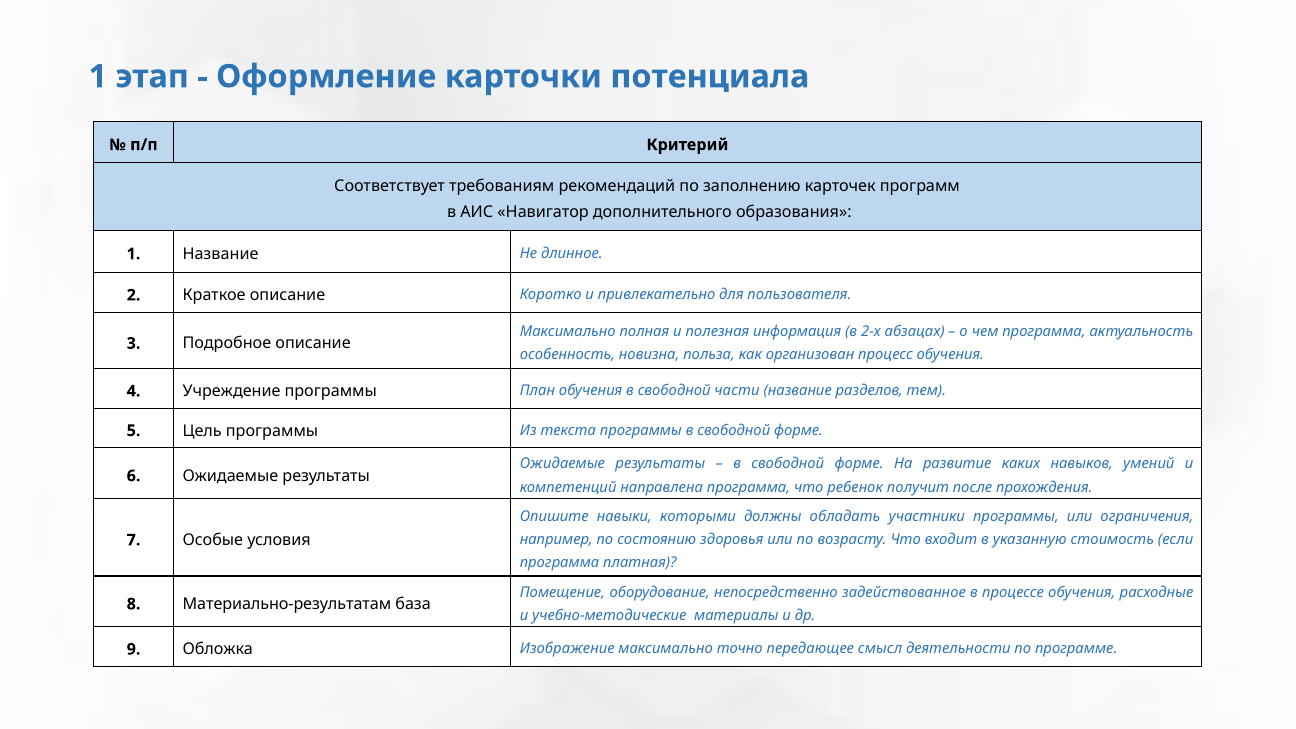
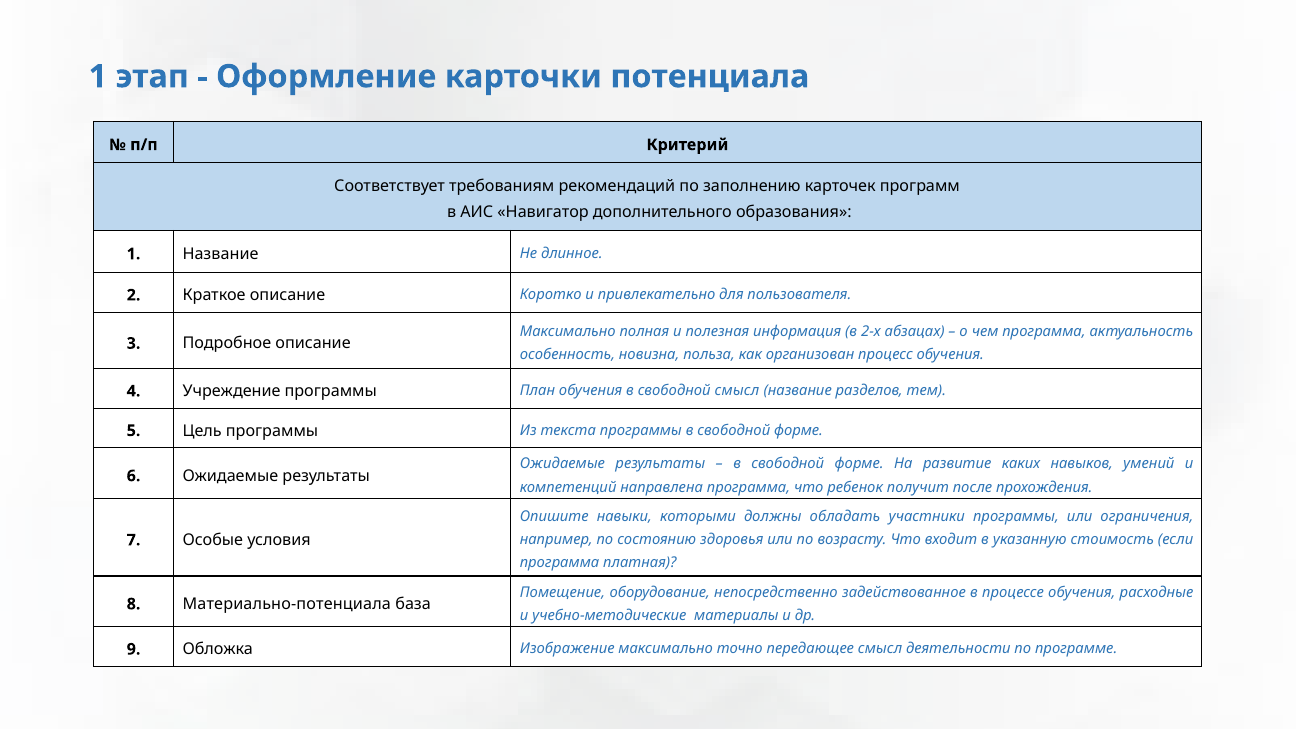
свободной части: части -> смысл (737, 391)
Материально-результатам: Материально-результатам -> Материально-потенциала (287, 604)
